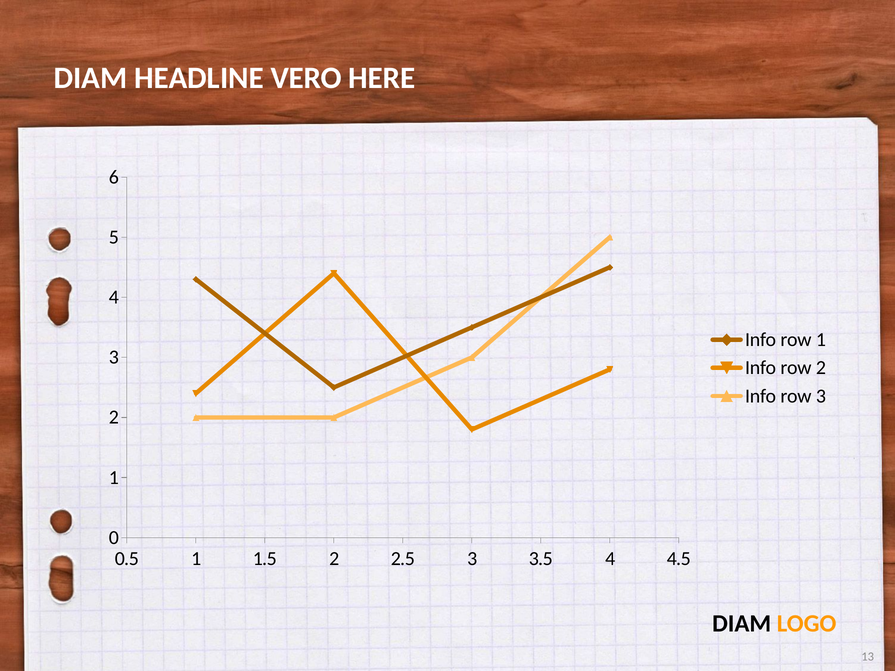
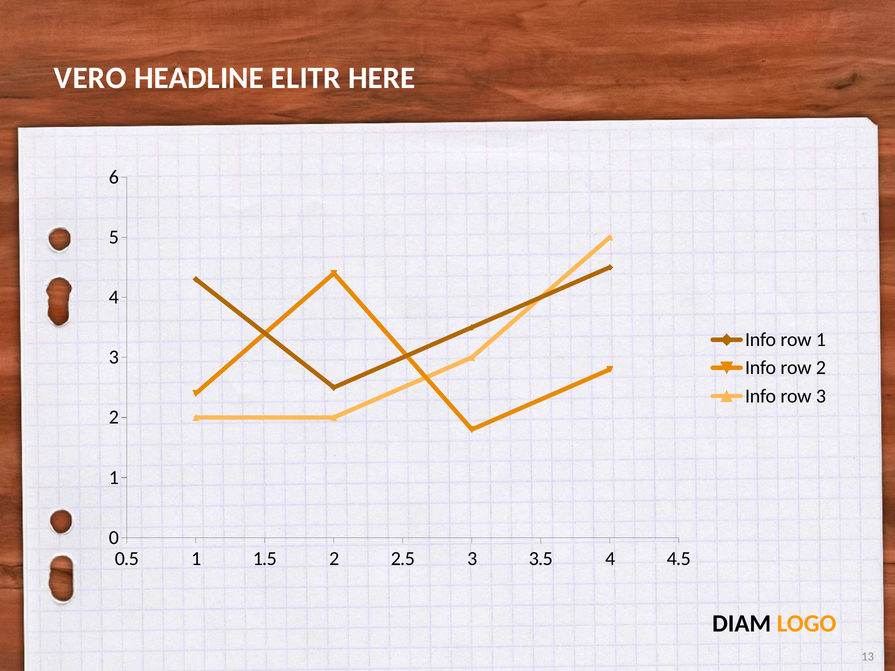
DIAM: DIAM -> VERO (90, 78)
VERO: VERO -> ELITR (306, 78)
